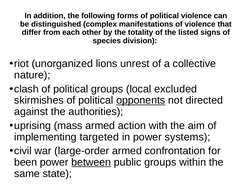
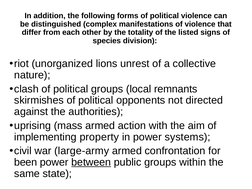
excluded: excluded -> remnants (176, 89)
opponents underline: present -> none (141, 100)
targeted: targeted -> property (99, 137)
large-order: large-order -> large-army (82, 151)
